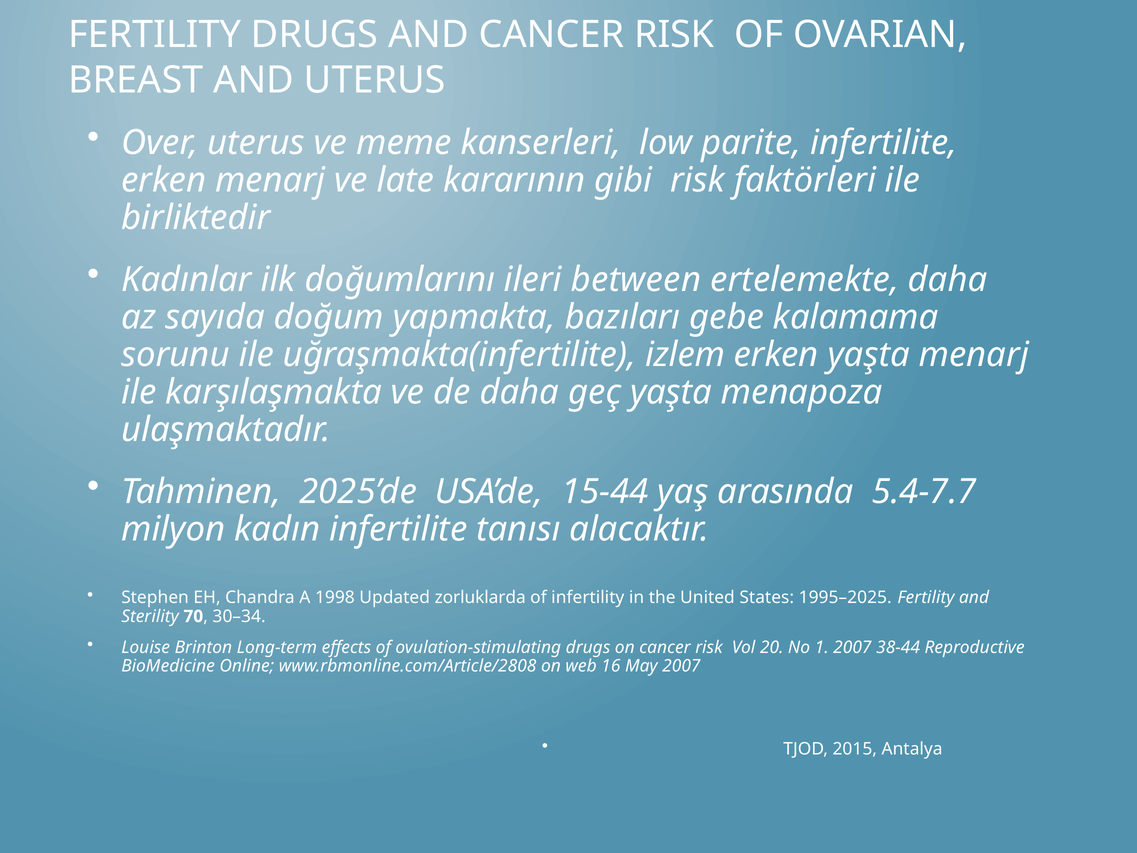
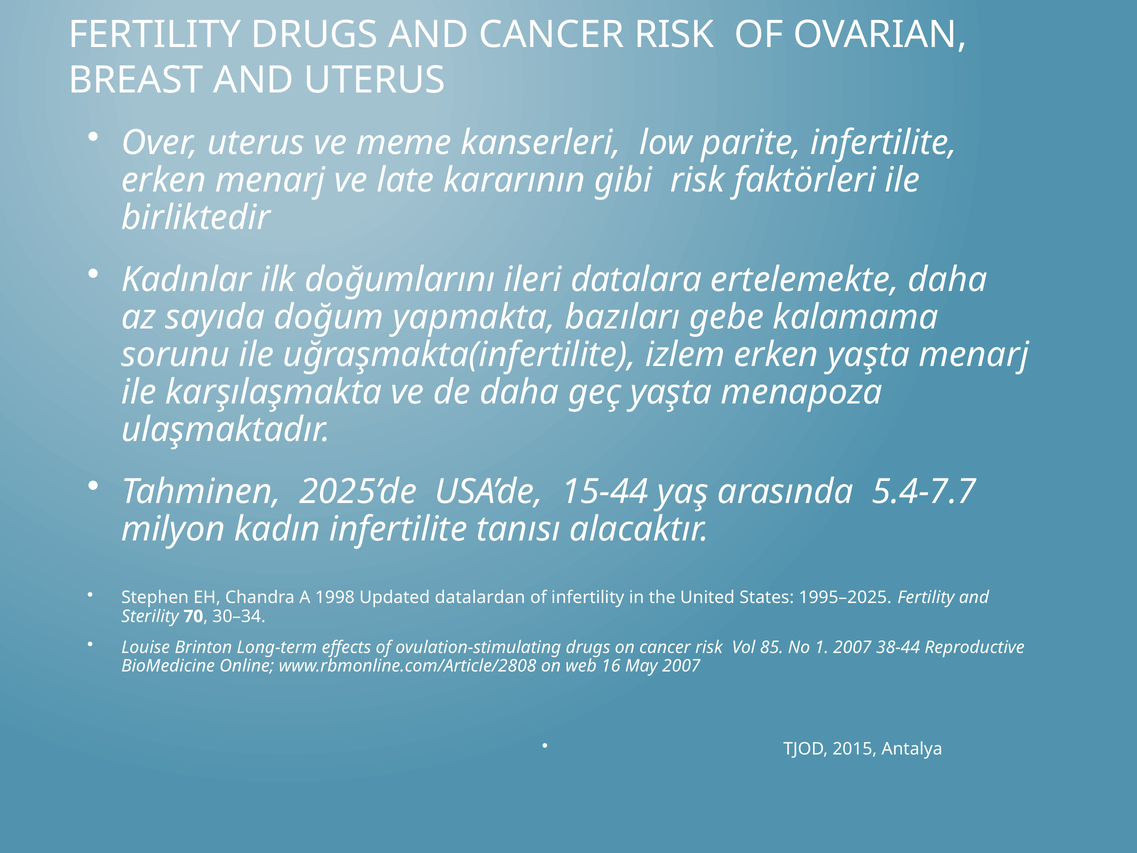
between: between -> datalara (636, 280)
zorluklarda: zorluklarda -> datalardan (480, 598)
20: 20 -> 85 (772, 647)
